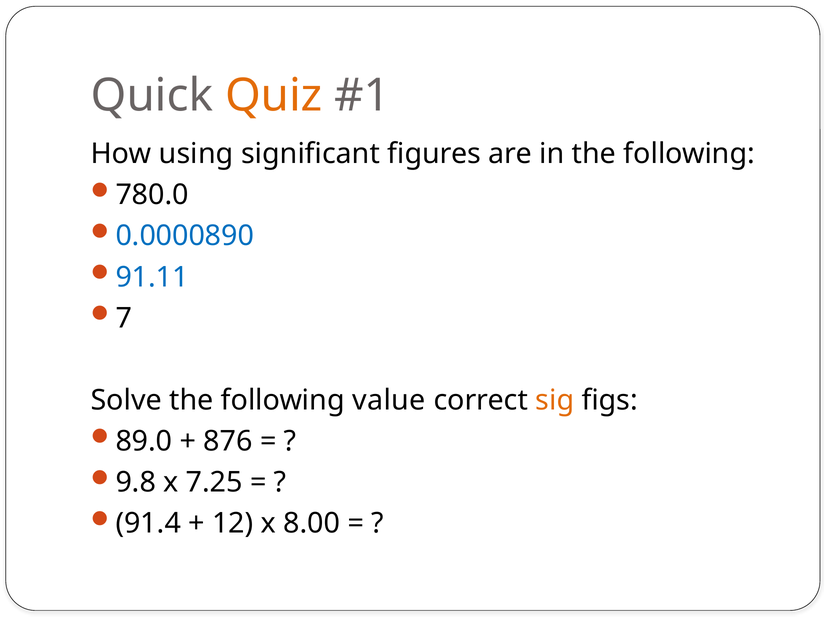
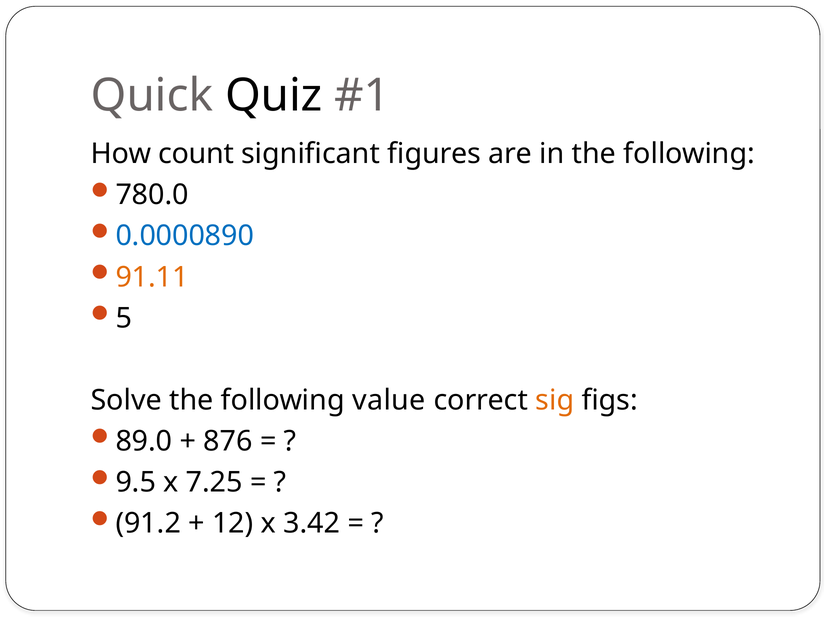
Quiz colour: orange -> black (274, 95)
using: using -> count (196, 154)
91.11 colour: blue -> orange (152, 277)
7: 7 -> 5 (124, 318)
9.8: 9.8 -> 9.5 (136, 483)
91.4: 91.4 -> 91.2 (148, 524)
8.00: 8.00 -> 3.42 (312, 524)
